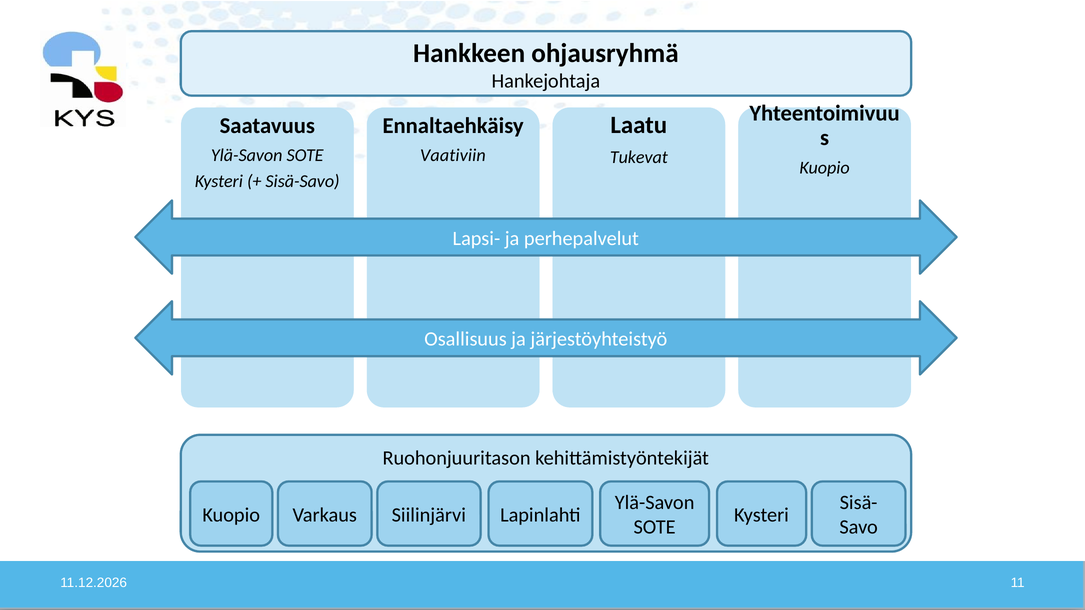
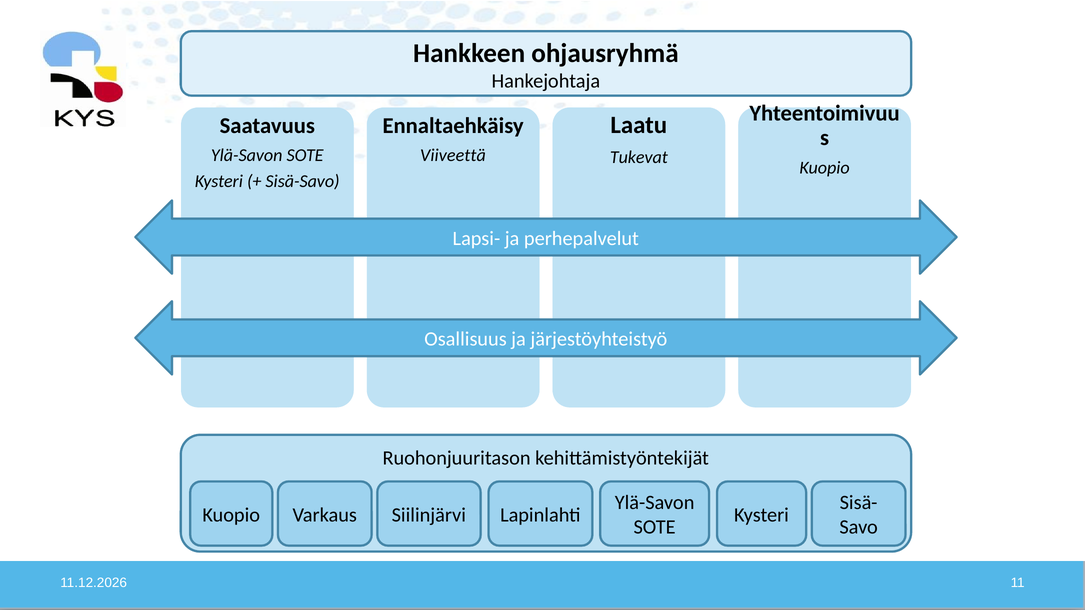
Vaativiin: Vaativiin -> Viiveettä (453, 156)
